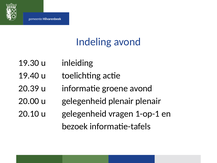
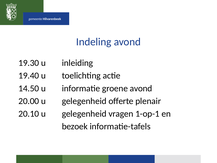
20.39: 20.39 -> 14.50 (29, 88)
gelegenheid plenair: plenair -> offerte (121, 101)
